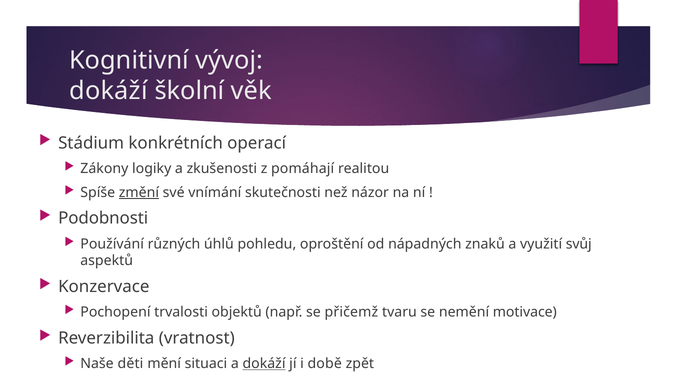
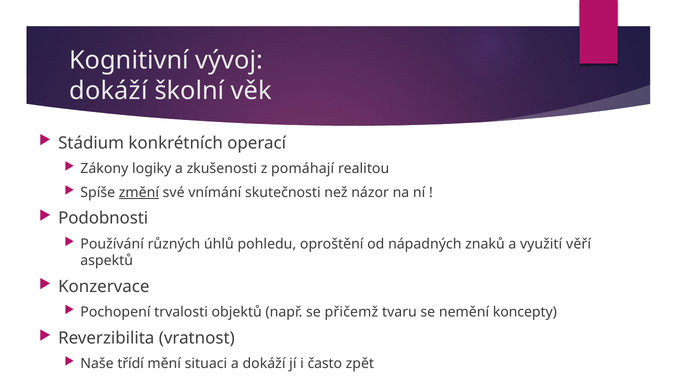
svůj: svůj -> věří (579, 244)
motivace: motivace -> koncepty (525, 312)
děti: děti -> třídí (131, 363)
dokáží underline: present -> none (264, 363)
době: době -> často (325, 363)
